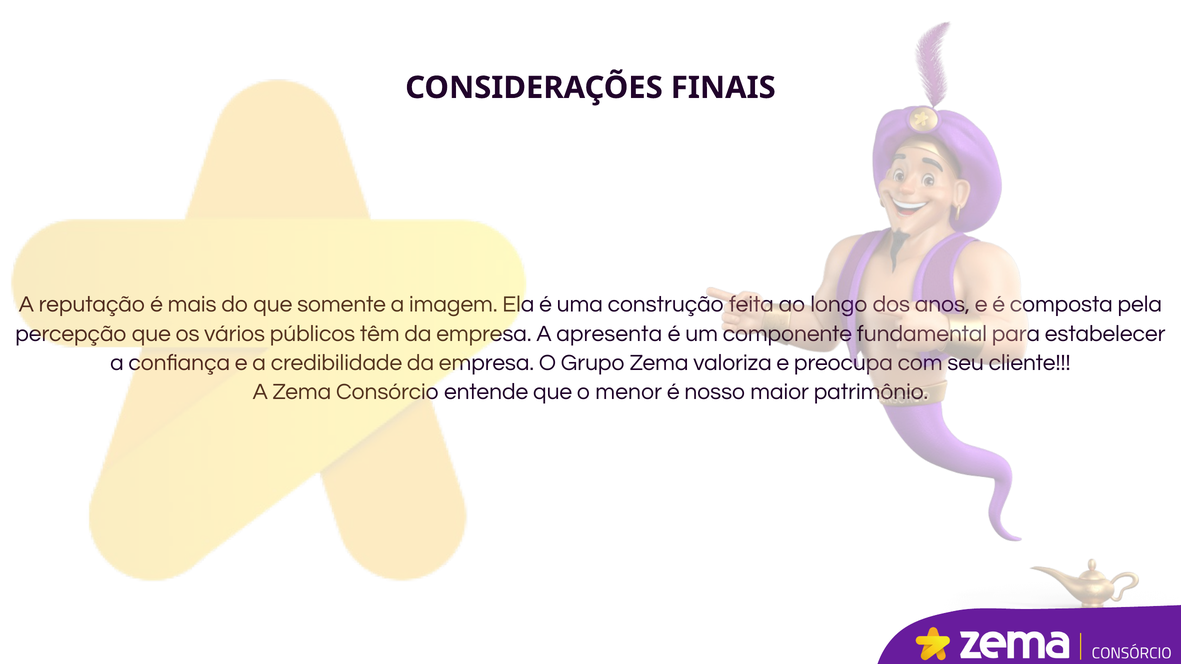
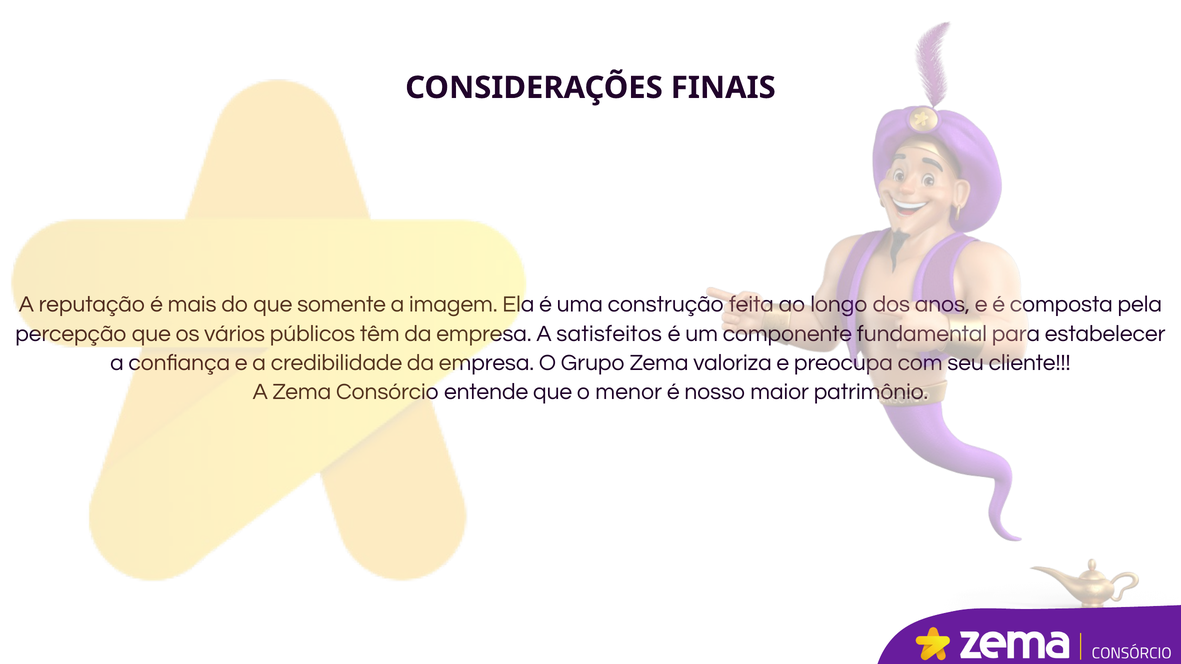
apresenta: apresenta -> satisfeitos (609, 334)
